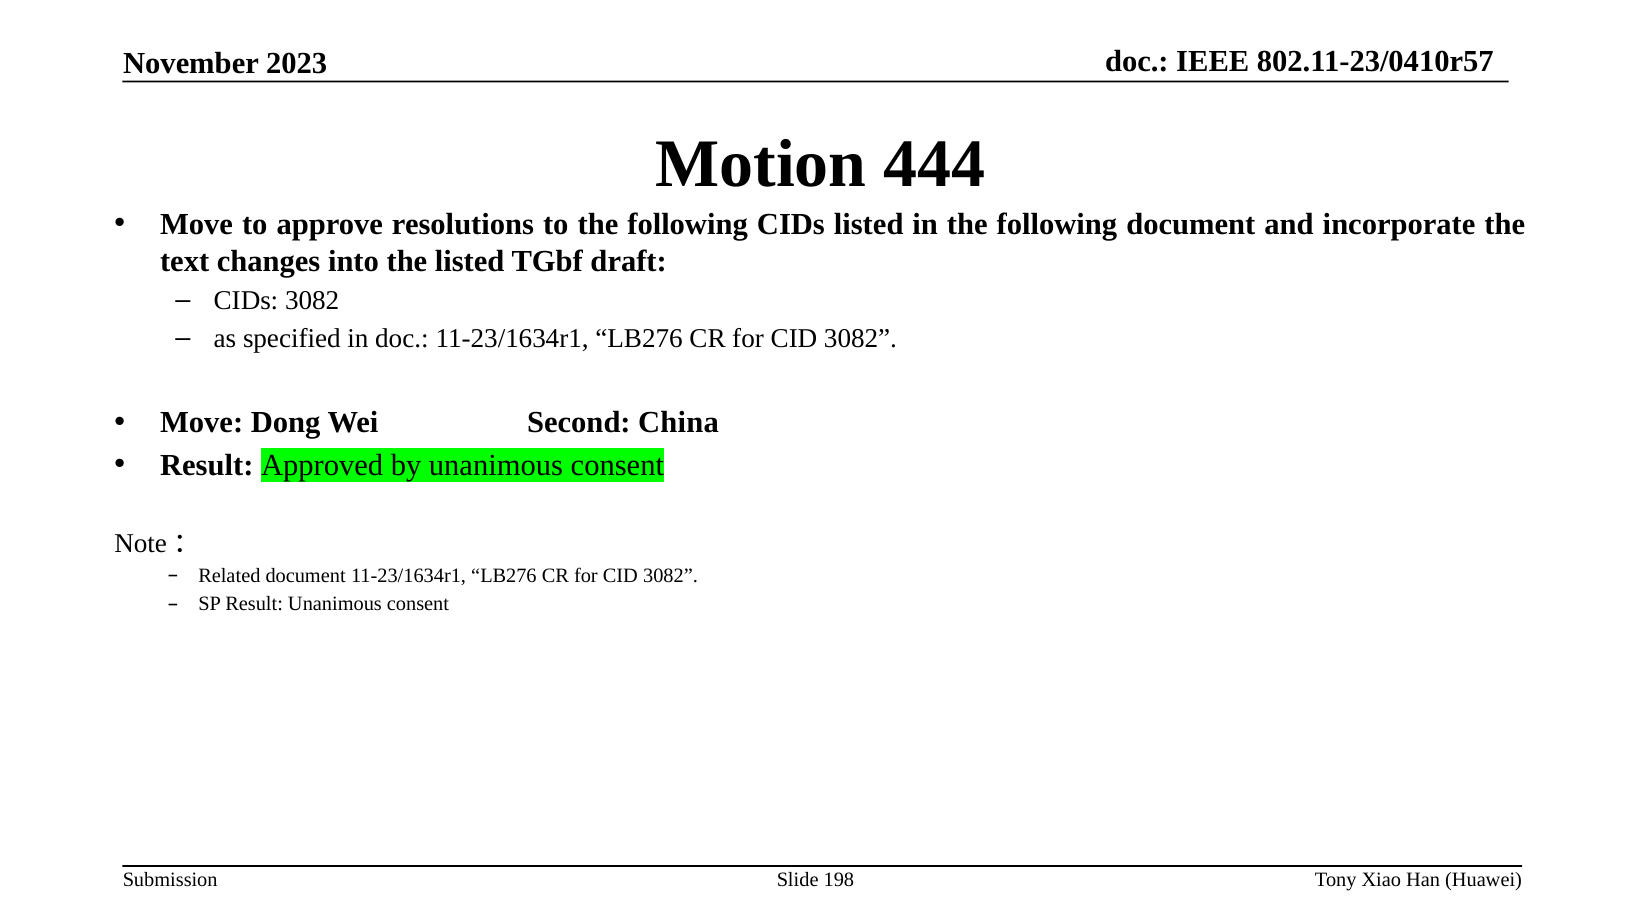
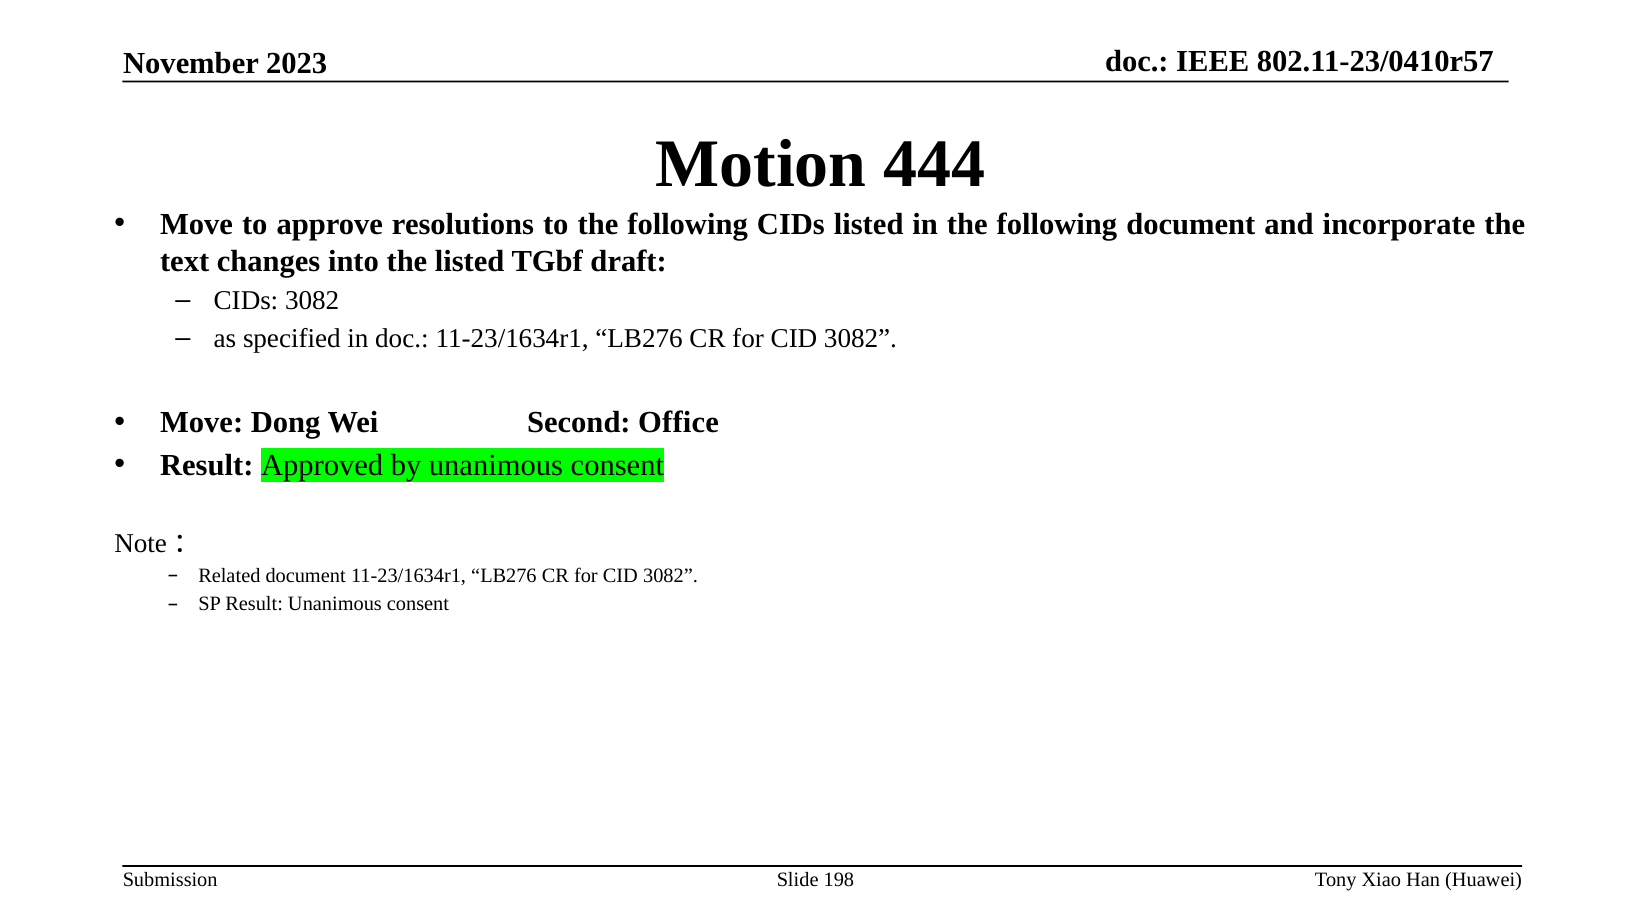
China: China -> Office (679, 423)
